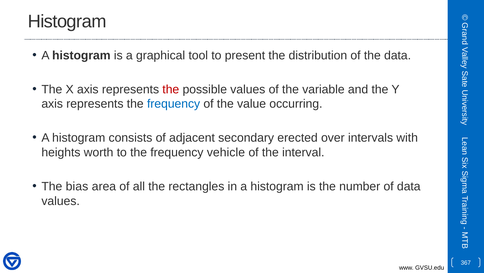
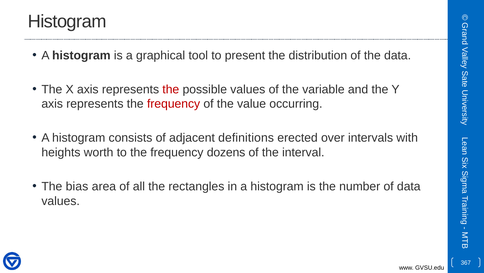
frequency colour: blue -> red (174, 104)
secondary: secondary -> definitions (246, 138)
vehicle: vehicle -> dozens (226, 152)
